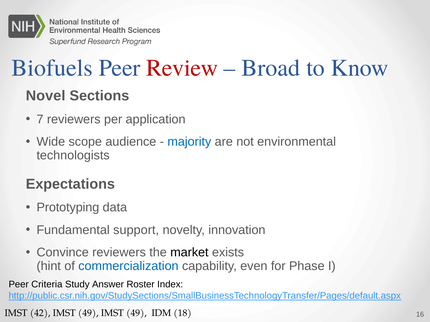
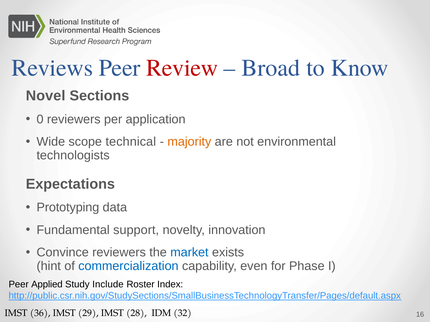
Biofuels: Biofuels -> Reviews (52, 68)
7: 7 -> 0 (40, 119)
audience: audience -> technical (131, 142)
majority colour: blue -> orange (189, 142)
market colour: black -> blue (189, 253)
Criteria: Criteria -> Applied (47, 285)
Answer: Answer -> Include (108, 285)
42: 42 -> 36 (40, 314)
49: 49 -> 29 (88, 314)
49: 49 -> 28 (136, 314)
18: 18 -> 32 (183, 314)
